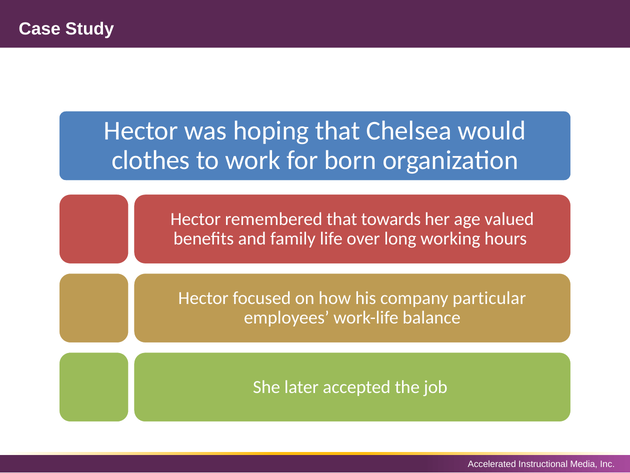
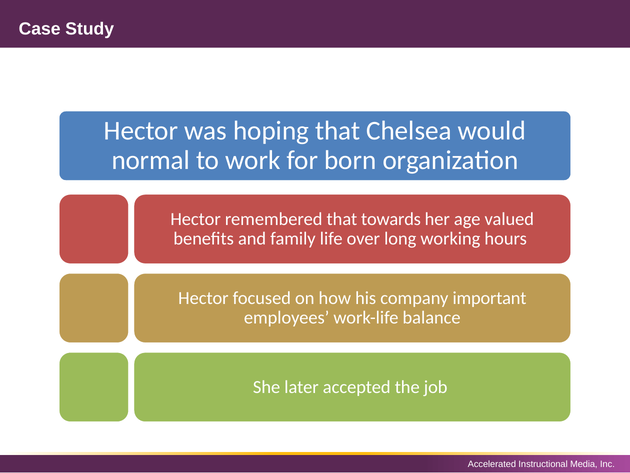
clothes: clothes -> normal (151, 160)
particular: particular -> important (489, 298)
